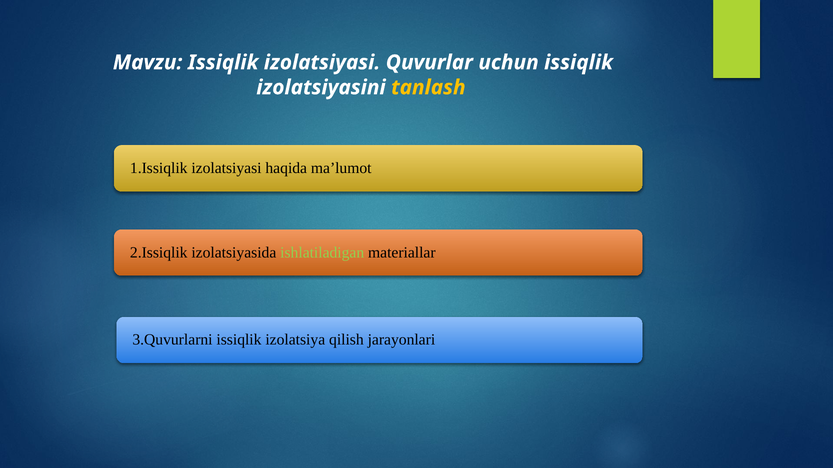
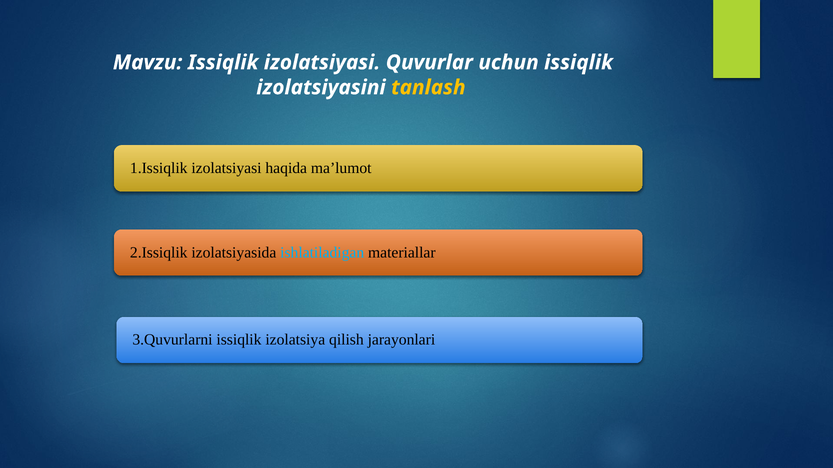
ishlatiladigan colour: light green -> light blue (322, 253)
